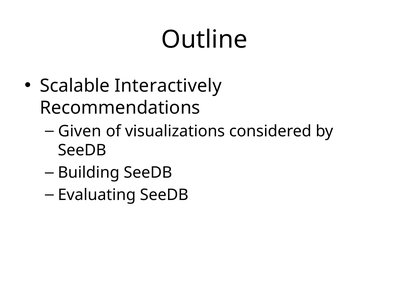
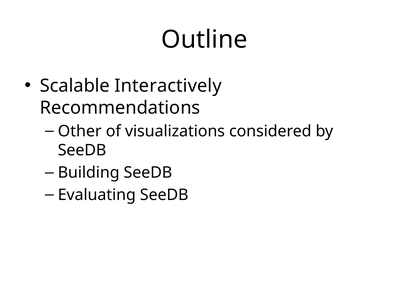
Given: Given -> Other (80, 131)
